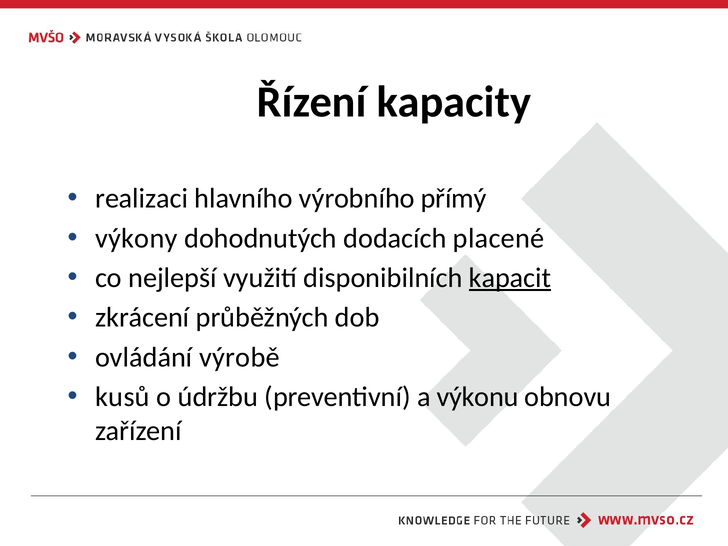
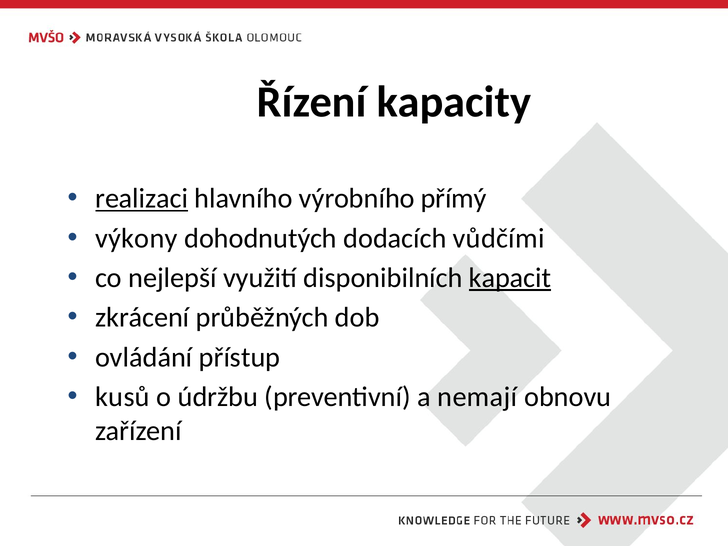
realizaci underline: none -> present (142, 199)
placené: placené -> vůdčími (499, 238)
výrobě: výrobě -> přístup (240, 357)
výkonu: výkonu -> nemají (477, 397)
